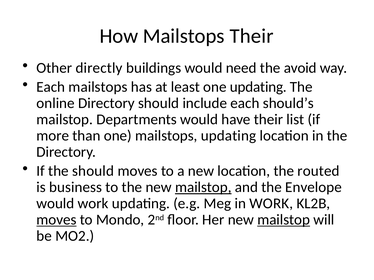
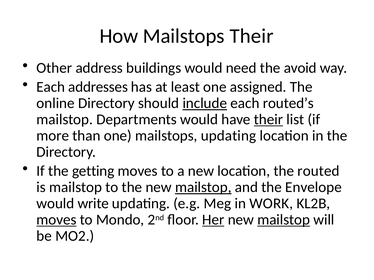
directly: directly -> address (99, 68)
Each mailstops: mailstops -> addresses (98, 87)
one updating: updating -> assigned (258, 87)
include underline: none -> present (205, 103)
should’s: should’s -> routed’s (288, 103)
their underline: none -> present (268, 120)
the should: should -> getting (93, 171)
is business: business -> mailstop (76, 188)
would work: work -> write (93, 204)
Her underline: none -> present (213, 220)
